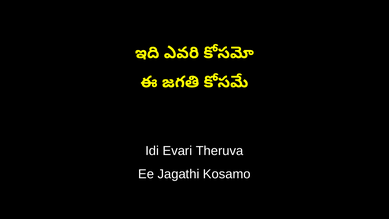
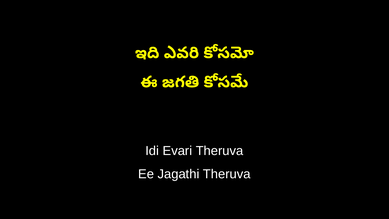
Jagathi Kosamo: Kosamo -> Theruva (227, 174)
